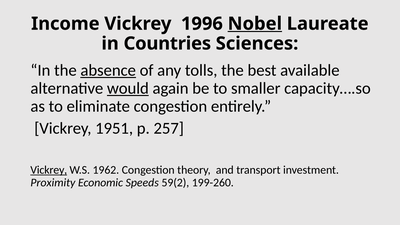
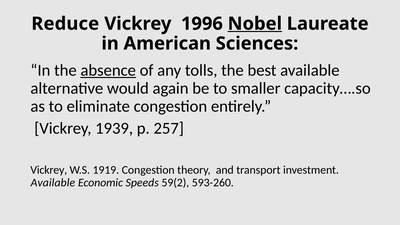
Income: Income -> Reduce (65, 24)
Countries: Countries -> American (167, 43)
would underline: present -> none (128, 88)
1951: 1951 -> 1939 (114, 128)
Vickrey underline: present -> none (49, 170)
1962: 1962 -> 1919 (106, 170)
Proximity: Proximity -> Available (53, 183)
199-260: 199-260 -> 593-260 (213, 183)
